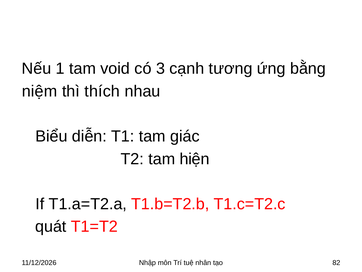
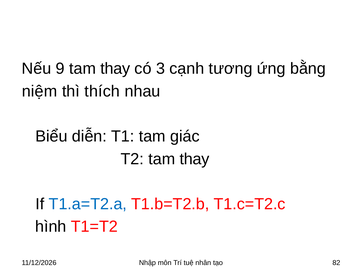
1: 1 -> 9 (60, 69)
void: void -> thay (115, 69)
T2 tam hiện: hiện -> thay (195, 159)
T1.a=T2.a colour: black -> blue (88, 204)
quát: quát -> hình (51, 226)
